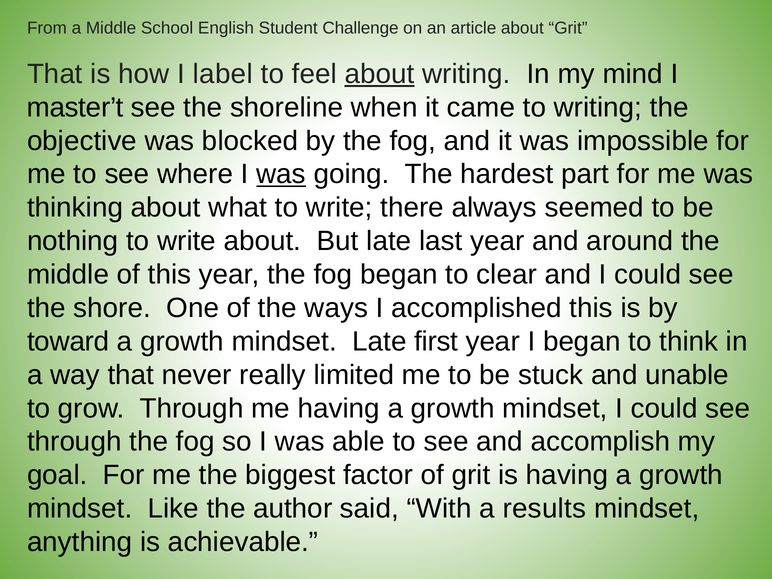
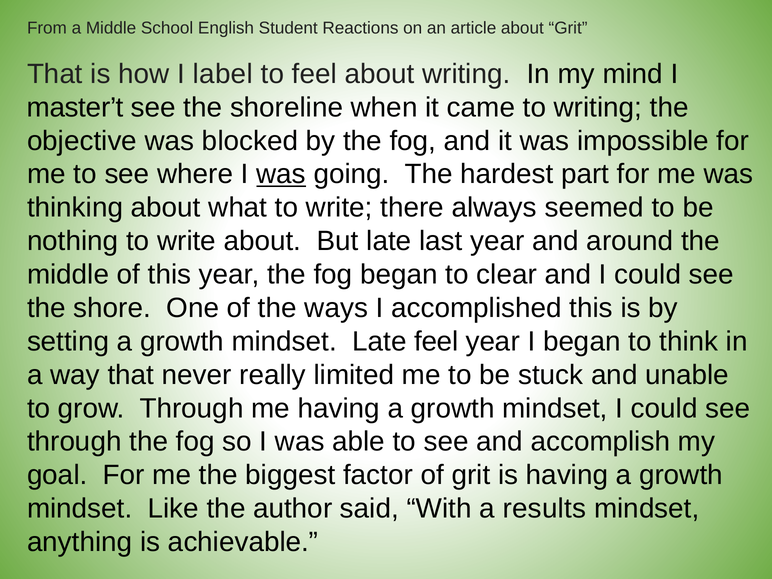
Challenge: Challenge -> Reactions (360, 28)
about underline: present -> none (379, 74)
toward: toward -> setting (68, 341)
Late first: first -> feel (436, 341)
